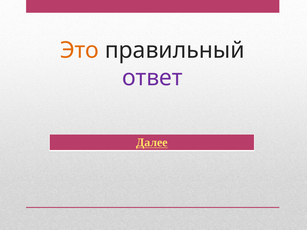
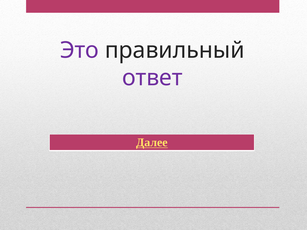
Это colour: orange -> purple (79, 50)
